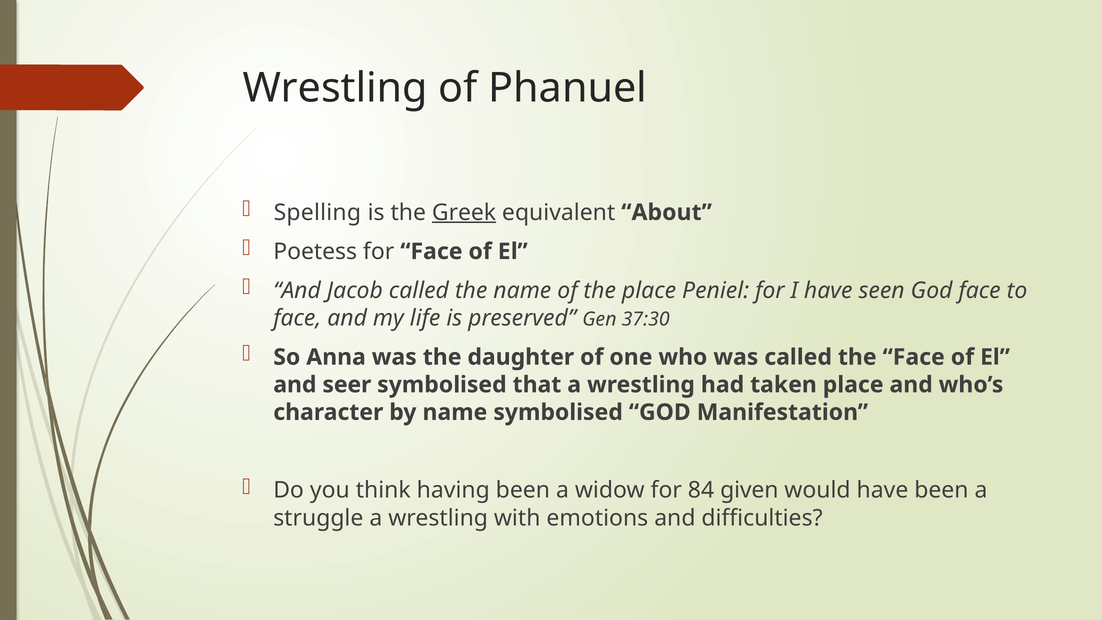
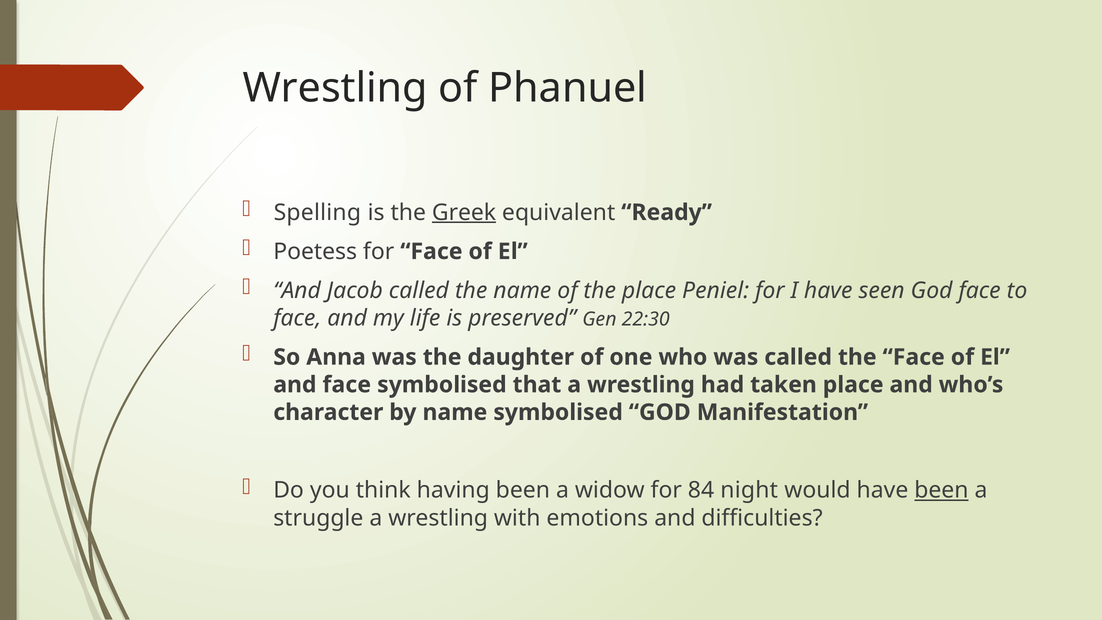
About: About -> Ready (667, 212)
37:30: 37:30 -> 22:30 (646, 319)
and seer: seer -> face (347, 385)
given: given -> night (749, 490)
been underline: none -> present (941, 490)
